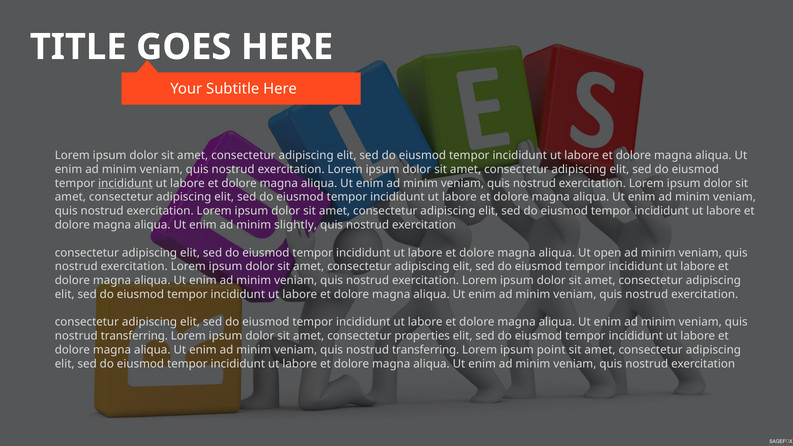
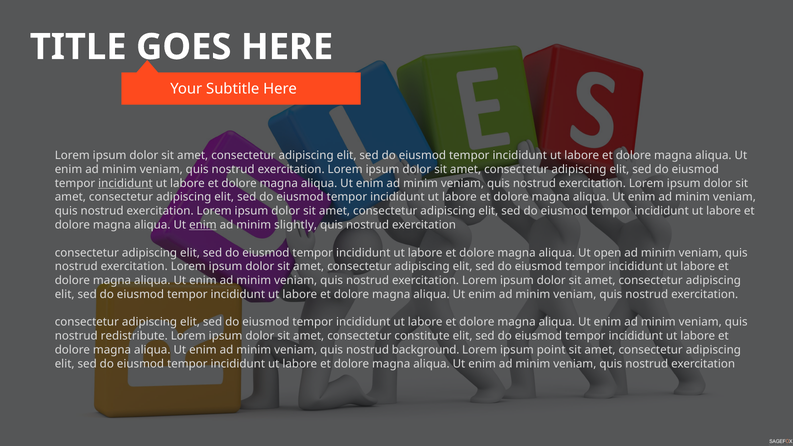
enim underline: none -> present (203, 225)
transferring: transferring -> redistribute (134, 336)
properties: properties -> constitute (422, 336)
transferring: transferring -> background (426, 350)
